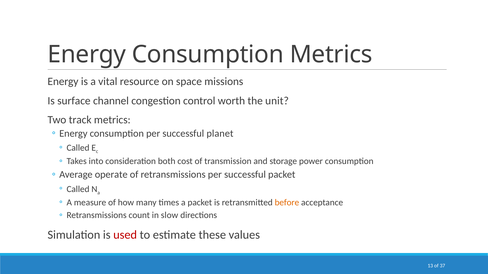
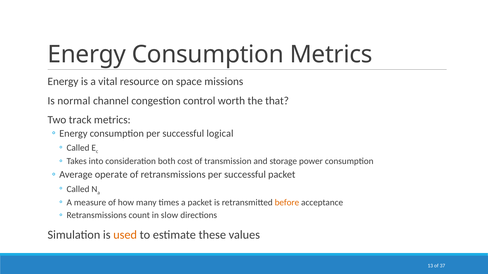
surface: surface -> normal (74, 101)
unit: unit -> that (277, 101)
planet: planet -> logical (220, 134)
used colour: red -> orange (125, 235)
